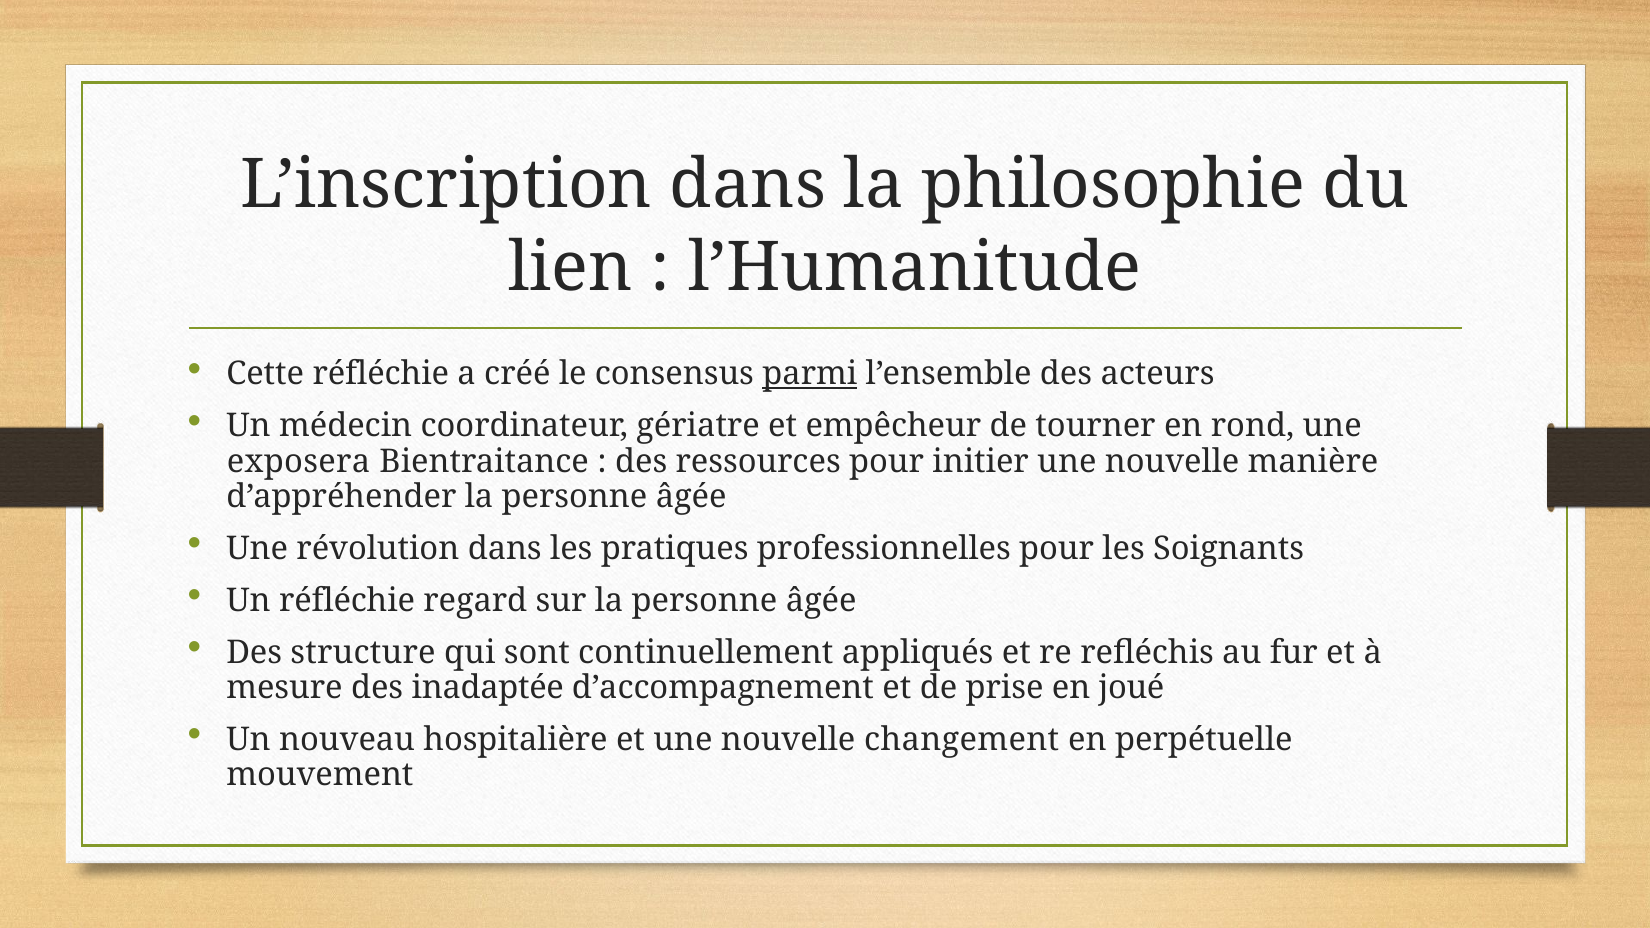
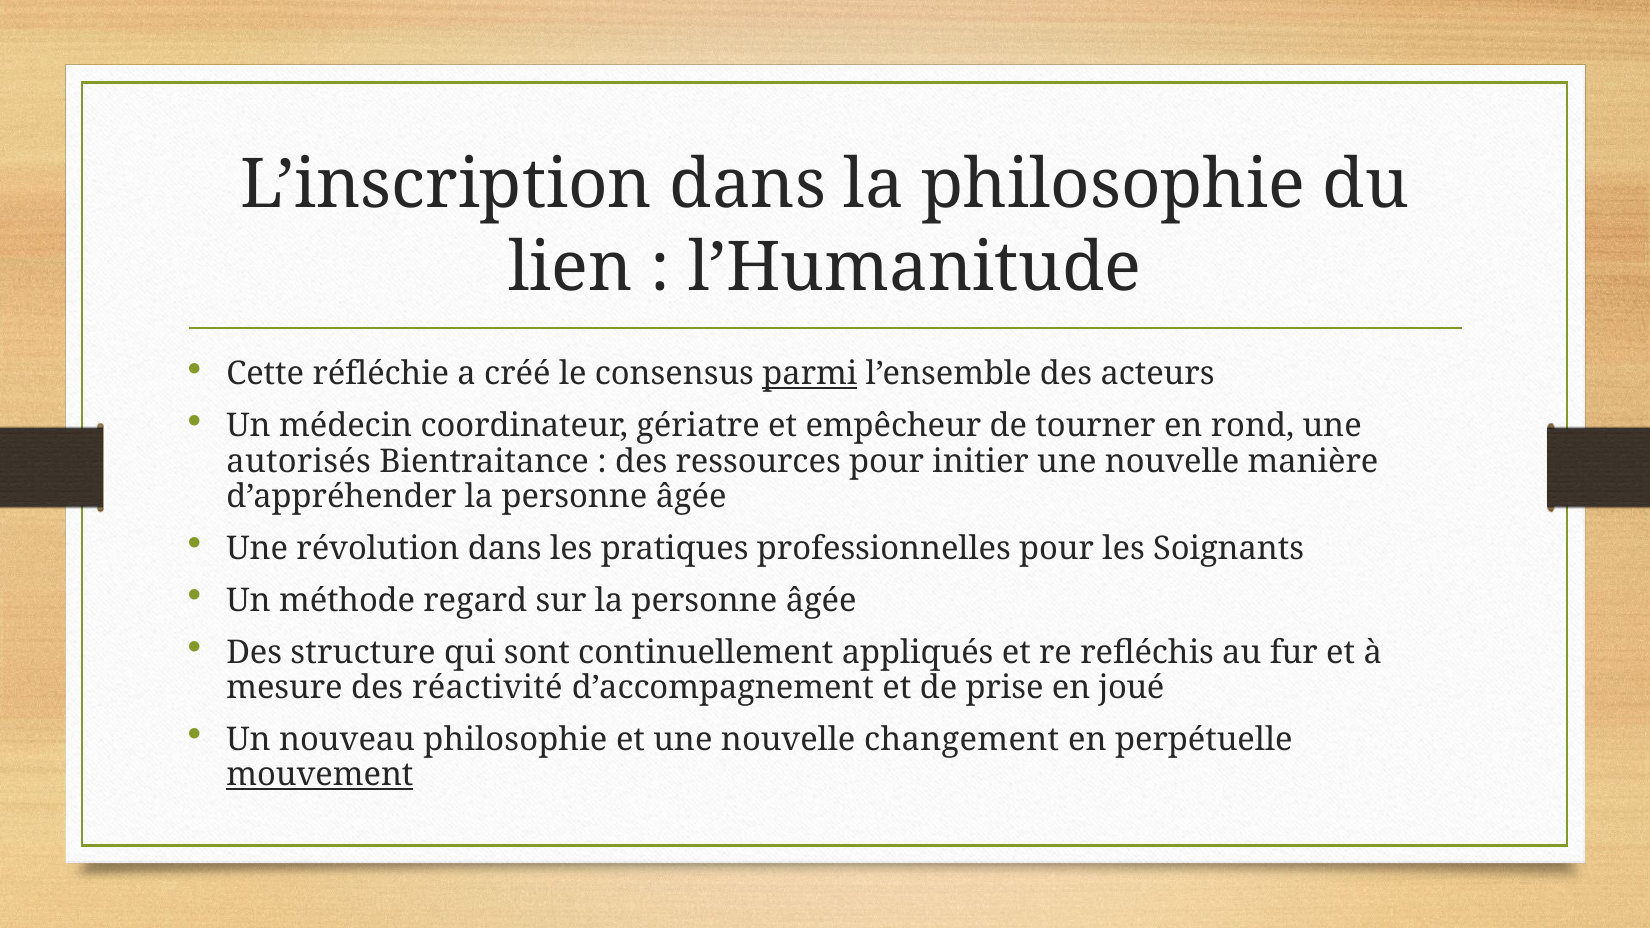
exposera: exposera -> autorisés (299, 461)
Un réfléchie: réfléchie -> méthode (347, 600)
inadaptée: inadaptée -> réactivité (487, 688)
nouveau hospitalière: hospitalière -> philosophie (515, 740)
mouvement underline: none -> present (320, 775)
